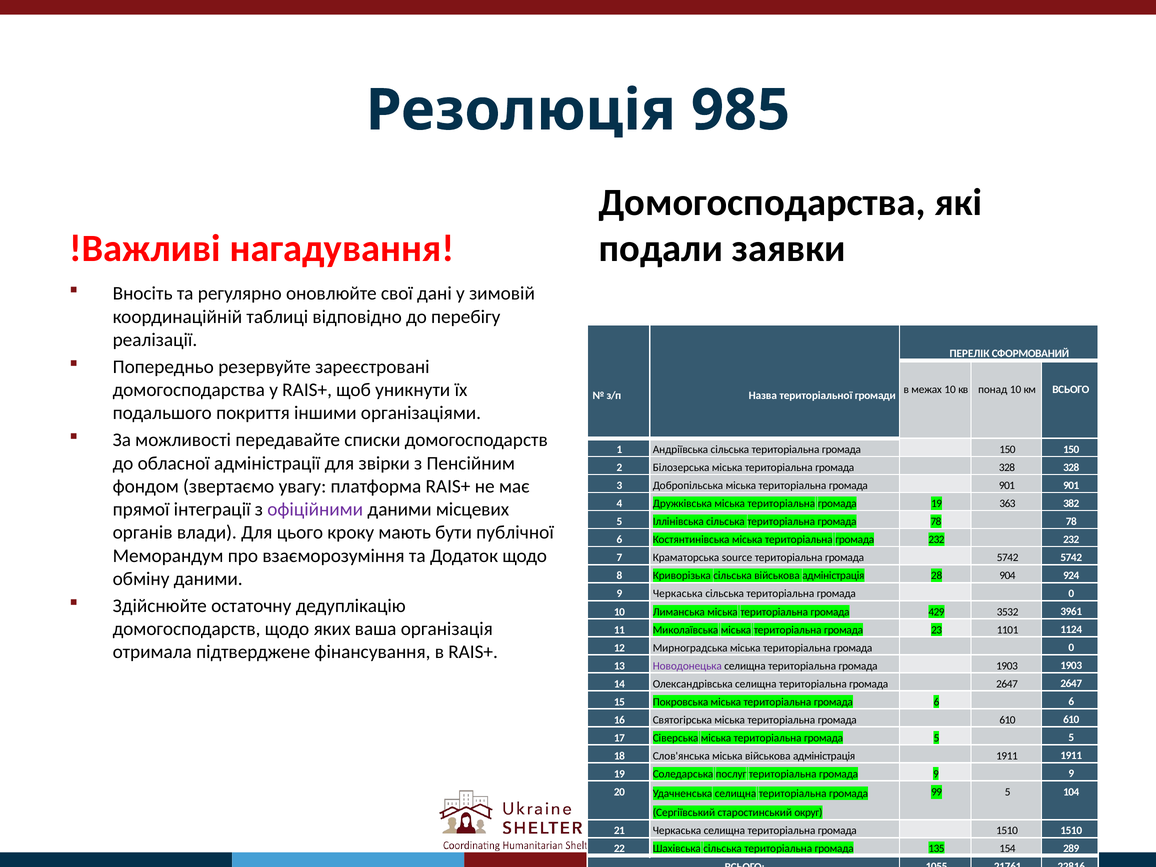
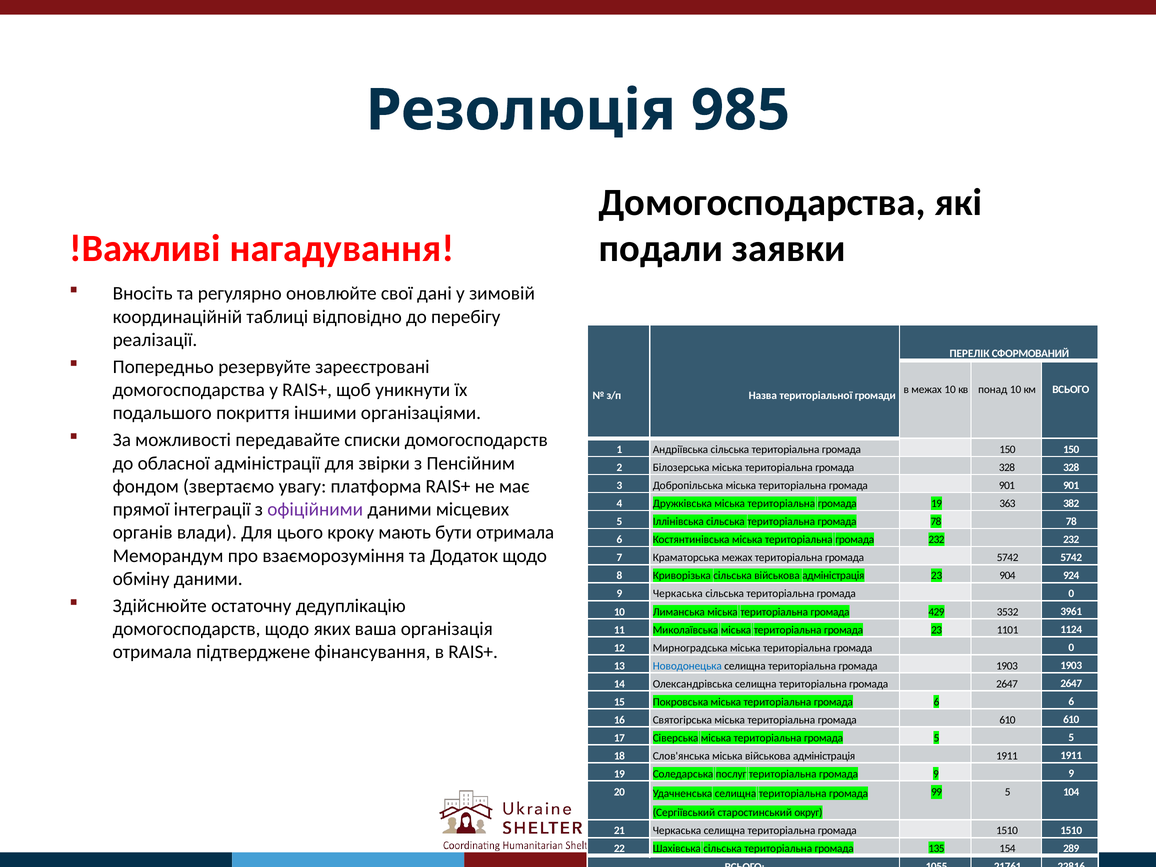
бути публічної: публічної -> отримала (515, 533)
Краматорська source: source -> межах (737, 558)
адміністрація 28: 28 -> 23 (937, 576)
Новодонецька colour: purple -> blue (687, 666)
